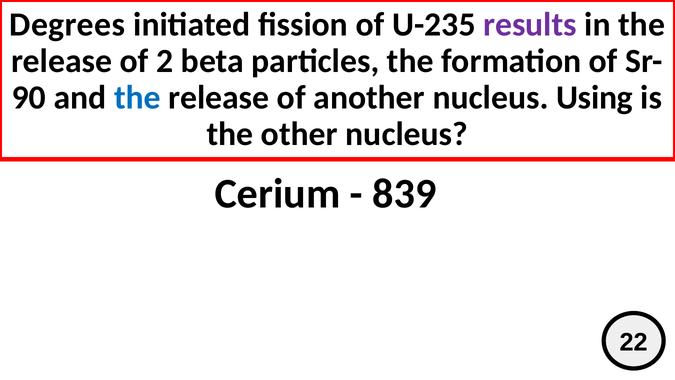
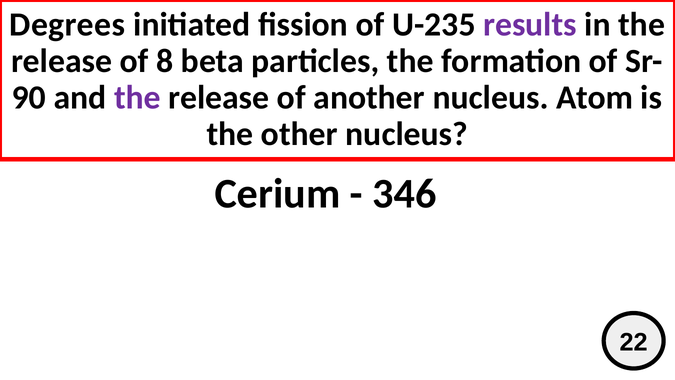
2: 2 -> 8 (165, 61)
the colour: blue -> purple (137, 98)
Using: Using -> Atom (595, 98)
839: 839 -> 346 (404, 194)
